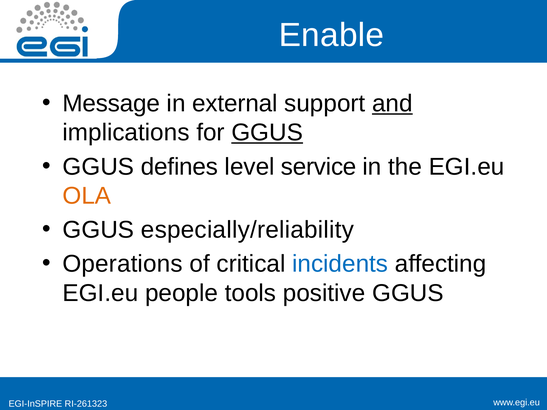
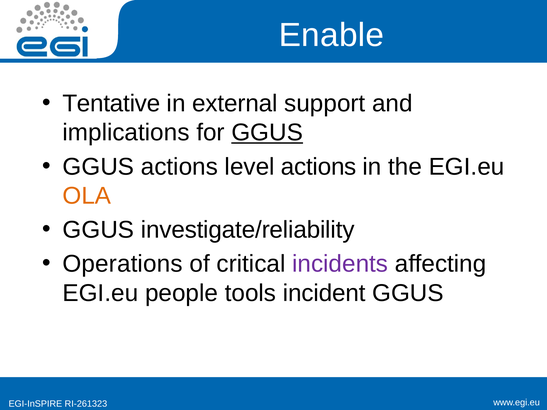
Message: Message -> Tentative (111, 104)
and underline: present -> none (392, 104)
GGUS defines: defines -> actions (179, 167)
level service: service -> actions (319, 167)
especially/reliability: especially/reliability -> investigate/reliability (248, 230)
incidents colour: blue -> purple (340, 264)
positive: positive -> incident (324, 293)
